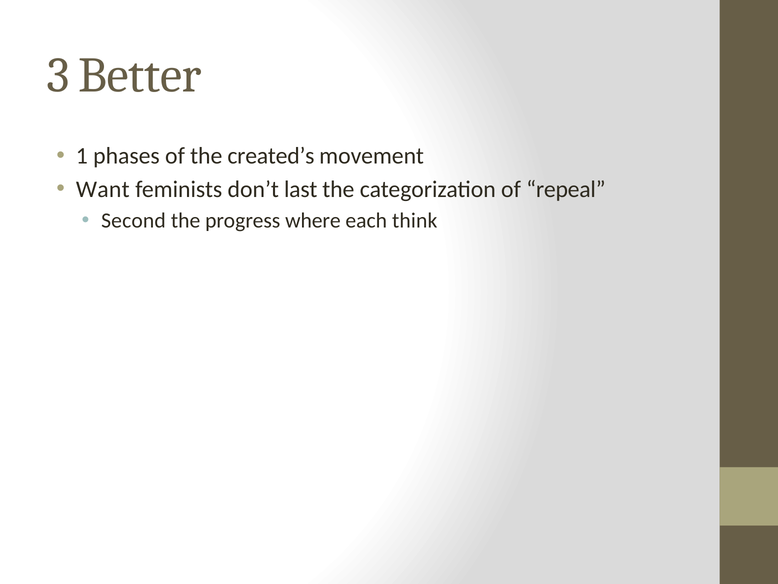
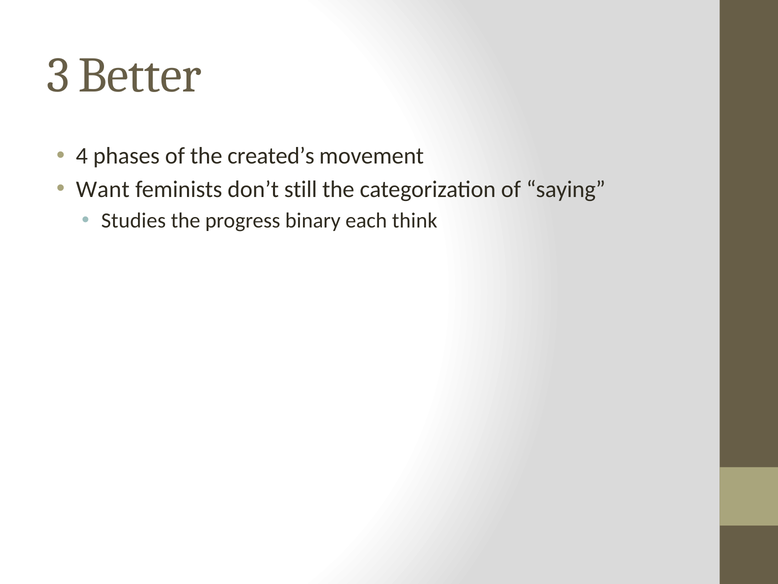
1: 1 -> 4 (82, 156)
last: last -> still (301, 189)
repeal: repeal -> saying (566, 189)
Second: Second -> Studies (134, 221)
where: where -> binary (313, 221)
